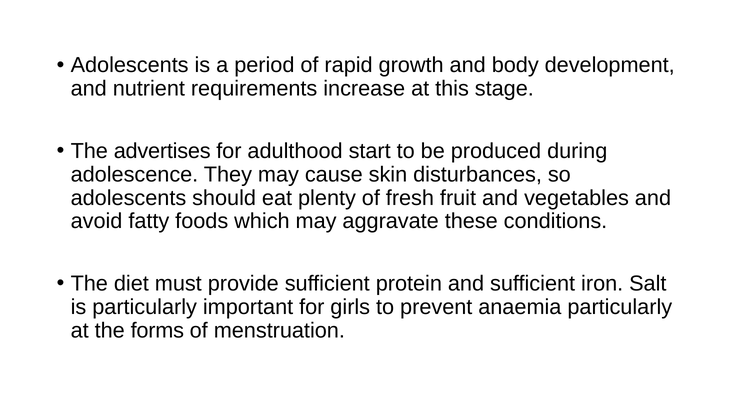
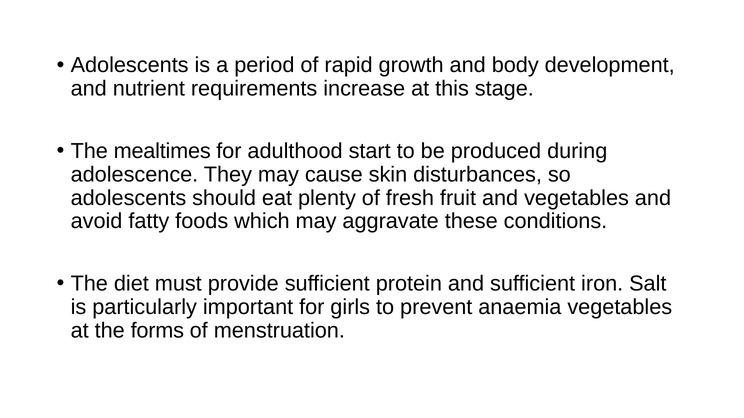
advertises: advertises -> mealtimes (162, 151)
anaemia particularly: particularly -> vegetables (620, 307)
